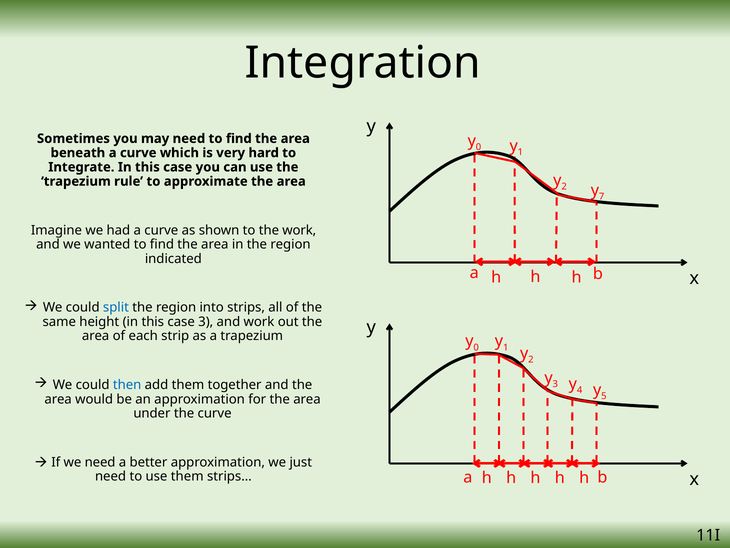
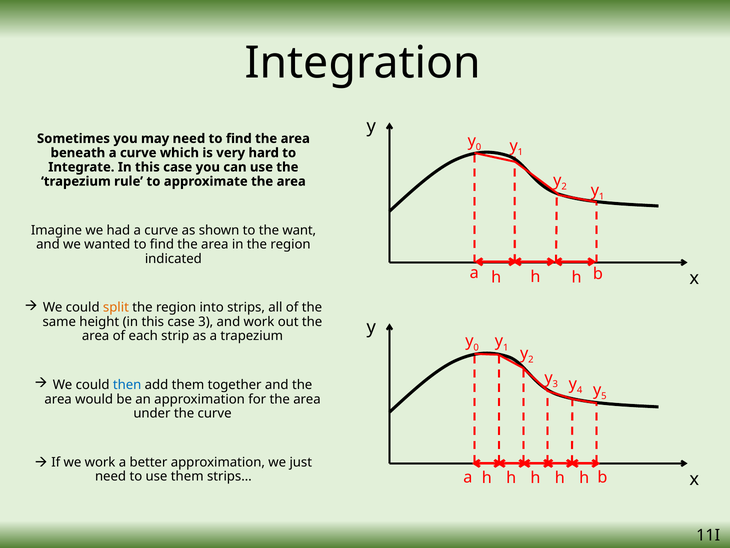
7: 7 -> 1 (602, 197)
the work: work -> want (299, 230)
split colour: blue -> orange (116, 307)
we need: need -> work (100, 462)
